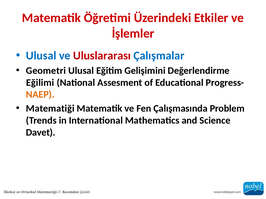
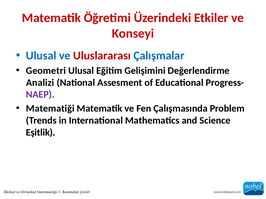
İşlemler: İşlemler -> Konseyi (133, 33)
Eğilimi: Eğilimi -> Analizi (40, 83)
NAEP colour: orange -> purple (40, 95)
Davet: Davet -> Eşitlik (41, 133)
